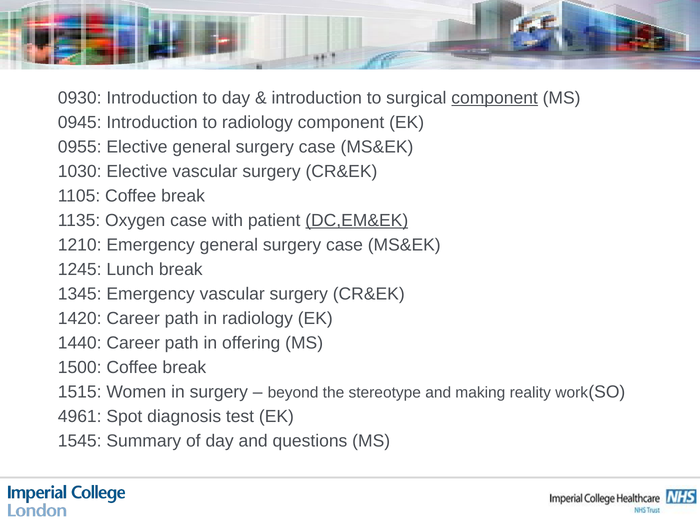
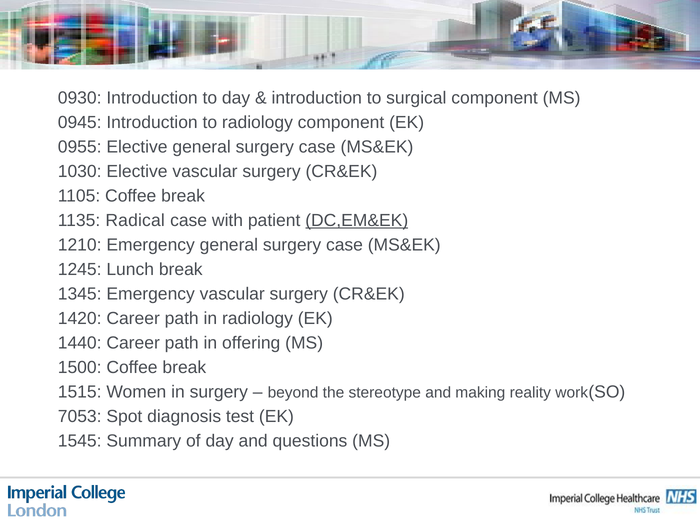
component underline: present -> none (495, 98)
Oxygen: Oxygen -> Radical (135, 220)
4961: 4961 -> 7053 (80, 416)
